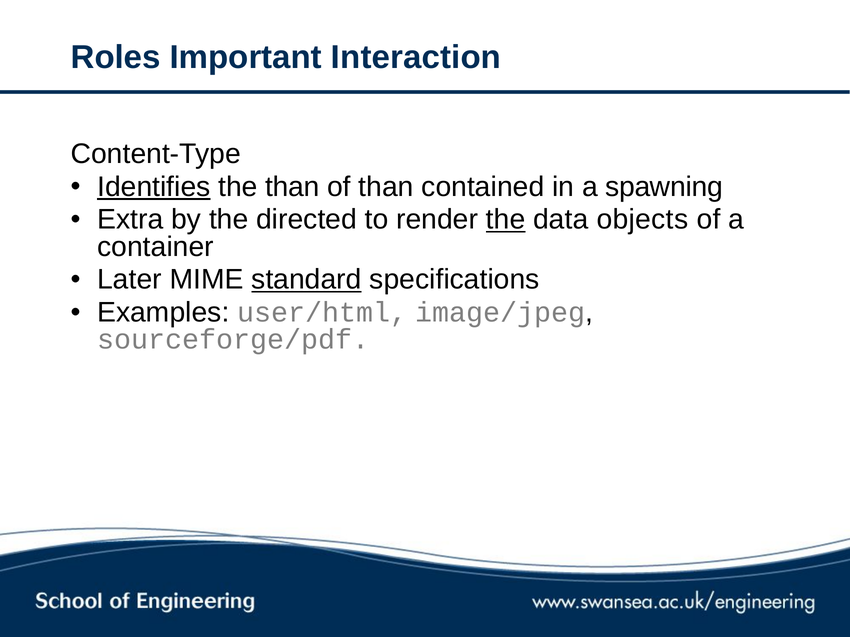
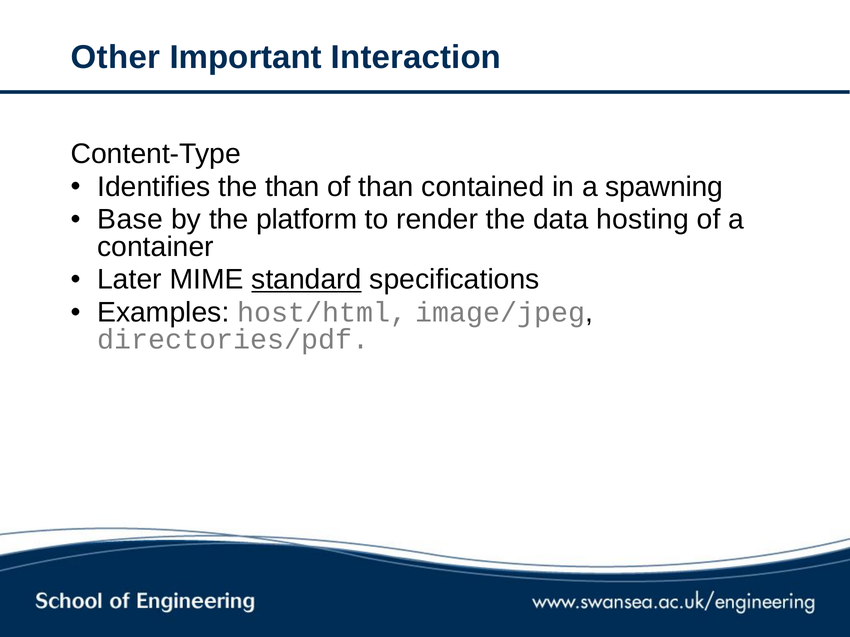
Roles: Roles -> Other (116, 58)
Identifies underline: present -> none (154, 187)
Extra: Extra -> Base (130, 220)
directed: directed -> platform (307, 220)
the underline: present -> none (506, 220)
objects: objects -> hosting (643, 220)
user/html: user/html -> host/html (322, 313)
sourceforge/pdf: sourceforge/pdf -> directories/pdf (233, 340)
